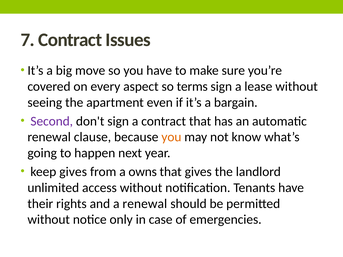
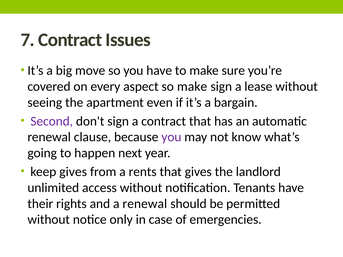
so terms: terms -> make (192, 87)
you colour: orange -> purple (171, 137)
owns: owns -> rents (143, 172)
